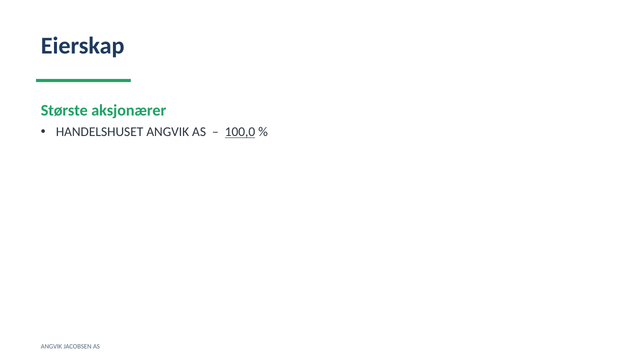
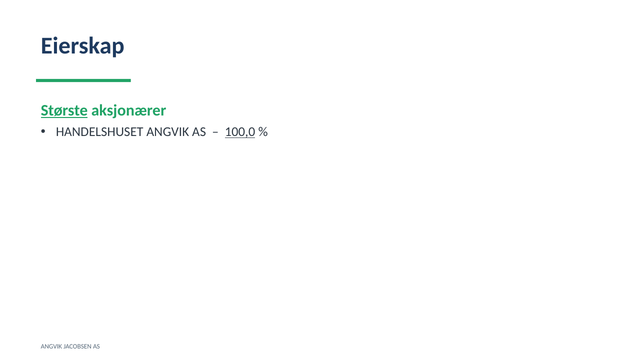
Største underline: none -> present (64, 111)
